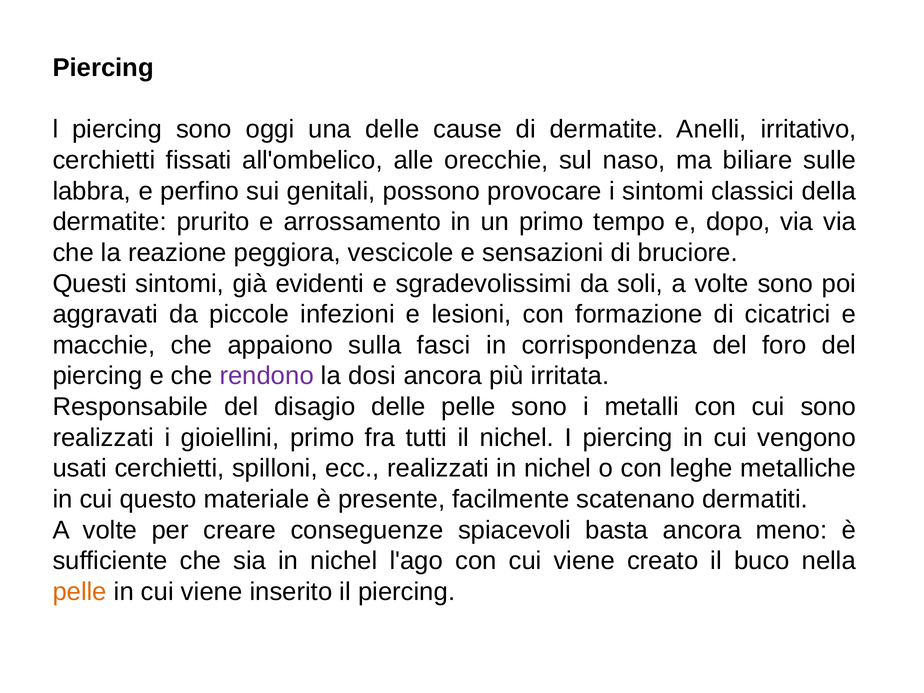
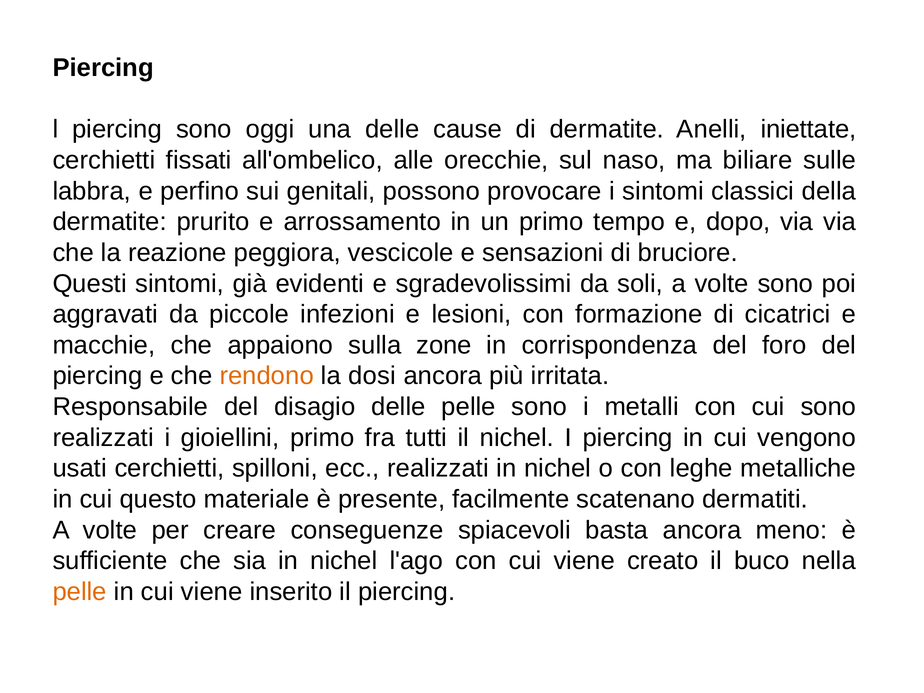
irritativo: irritativo -> iniettate (808, 130)
fasci: fasci -> zone (444, 345)
rendono colour: purple -> orange (267, 376)
